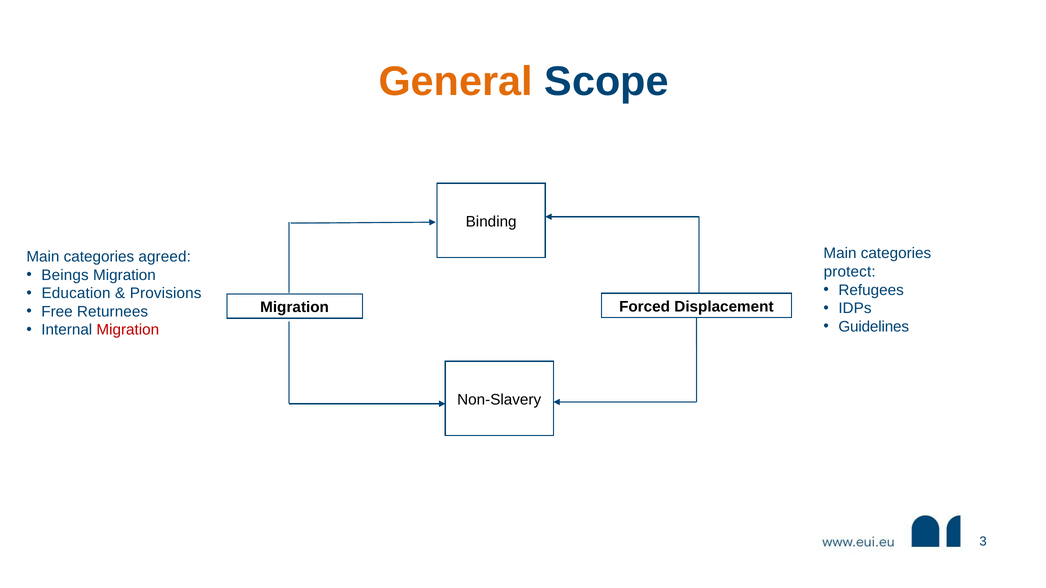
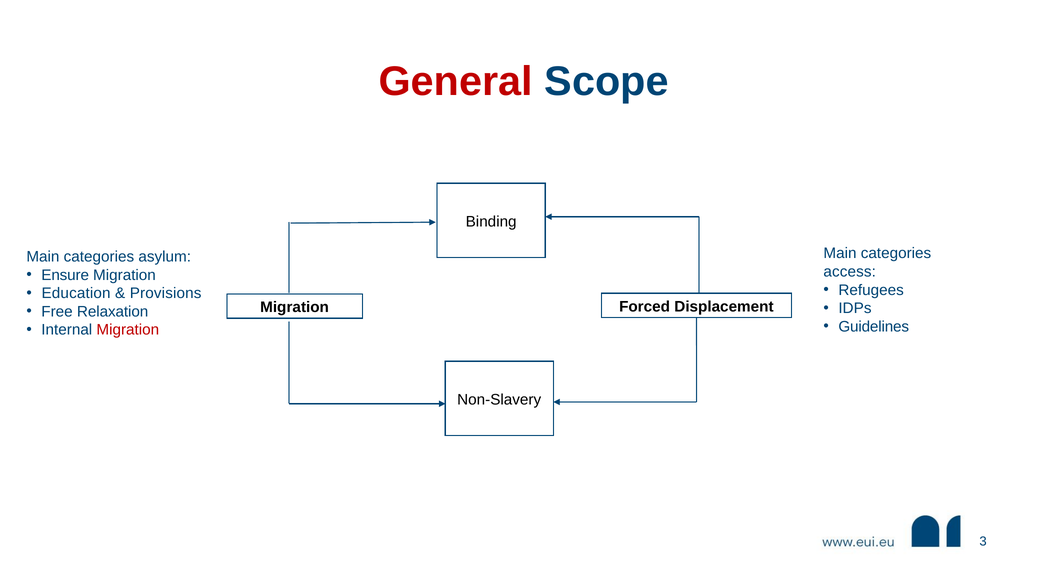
General colour: orange -> red (456, 82)
agreed: agreed -> asylum (165, 257)
protect: protect -> access (850, 272)
Beings: Beings -> Ensure (65, 275)
Returnees: Returnees -> Relaxation (113, 312)
